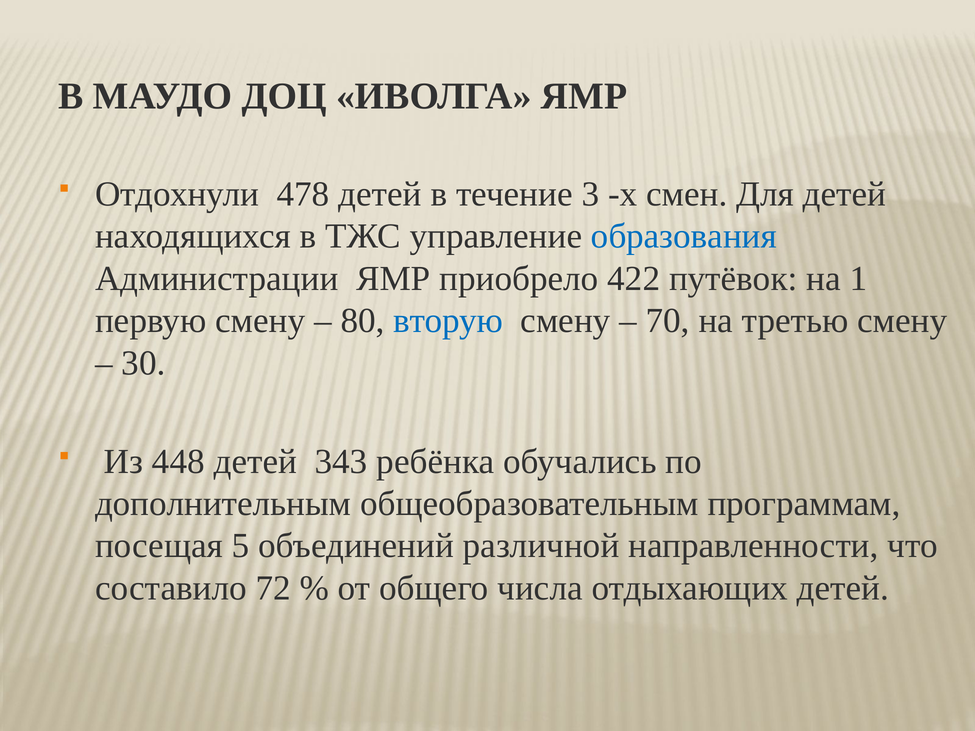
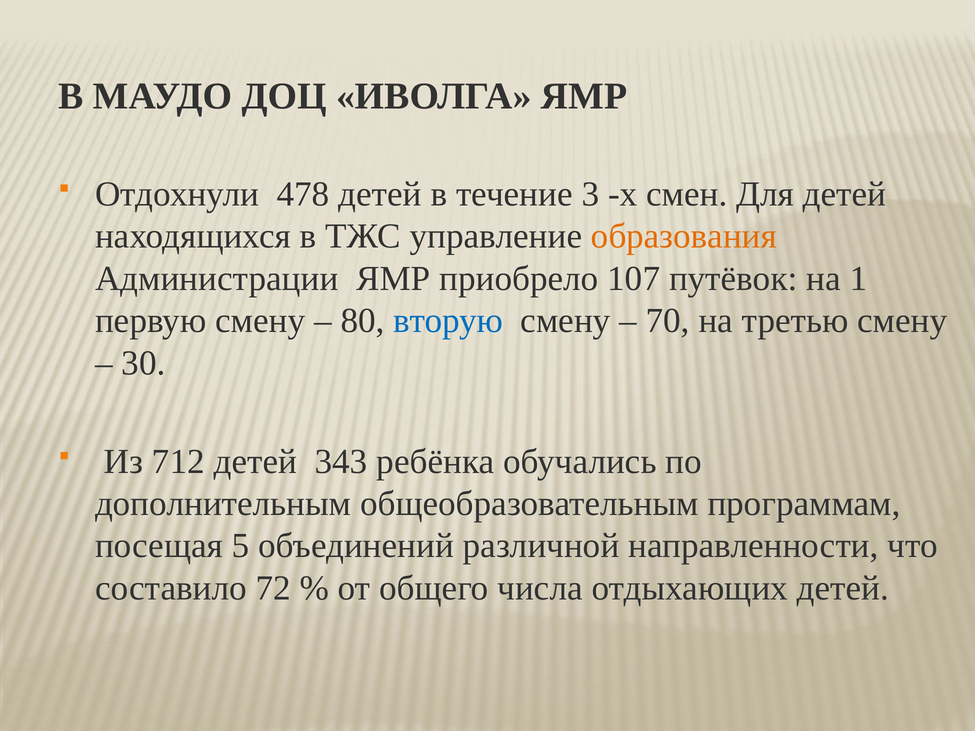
образования colour: blue -> orange (684, 236)
422: 422 -> 107 (634, 279)
448: 448 -> 712 (178, 462)
